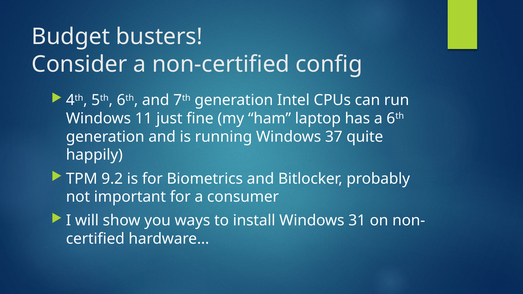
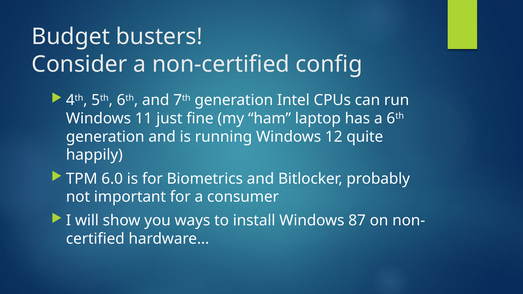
37: 37 -> 12 (334, 137)
9.2: 9.2 -> 6.0 (112, 179)
31: 31 -> 87 (357, 221)
